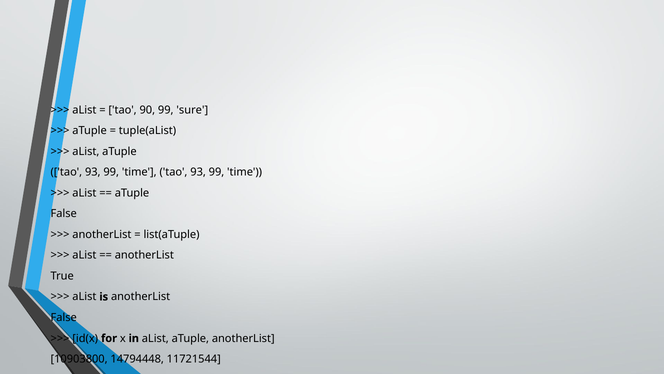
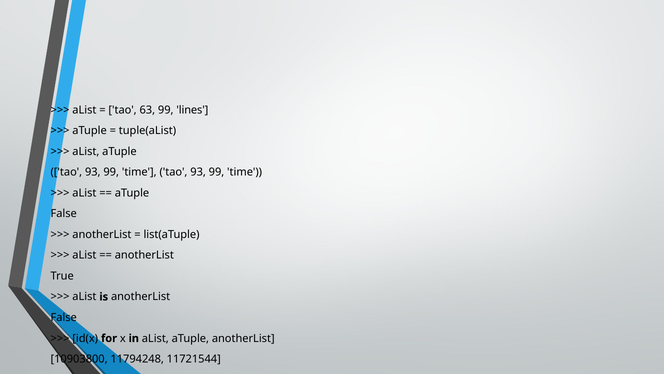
90: 90 -> 63 (147, 110)
sure: sure -> lines (192, 110)
14794448: 14794448 -> 11794248 (137, 359)
